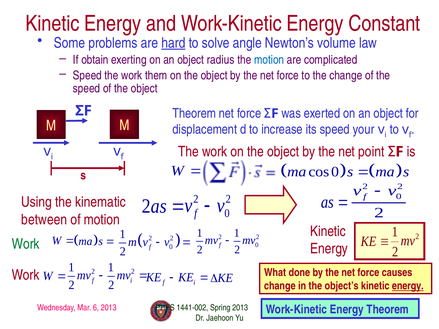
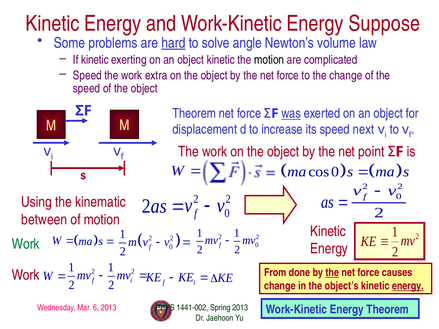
Constant: Constant -> Suppose (384, 23)
If obtain: obtain -> kinetic (95, 60)
object radius: radius -> kinetic (221, 60)
motion colour: blue -> black (269, 60)
them: them -> extra (156, 75)
was underline: none -> present (291, 114)
your: your -> next (364, 130)
What: What -> From (275, 273)
the underline: none -> present (332, 273)
